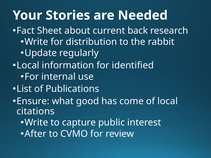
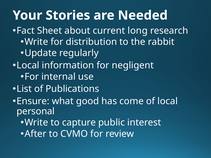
back: back -> long (138, 31)
identified: identified -> negligent (133, 65)
citations: citations -> personal (36, 112)
